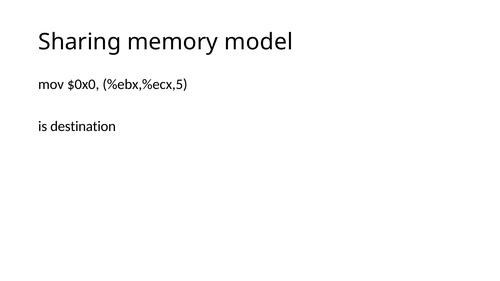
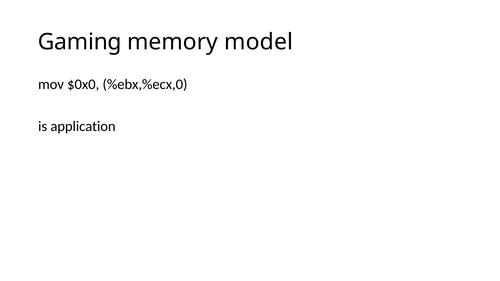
Sharing: Sharing -> Gaming (80, 42)
%ebx,%ecx,5: %ebx,%ecx,5 -> %ebx,%ecx,0 (145, 85)
destination: destination -> application (83, 126)
